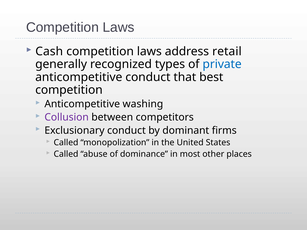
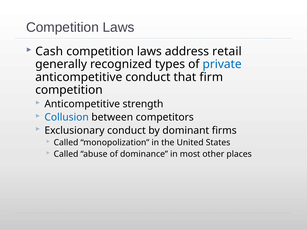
best: best -> firm (211, 77)
washing: washing -> strength (143, 104)
Collusion colour: purple -> blue (67, 117)
